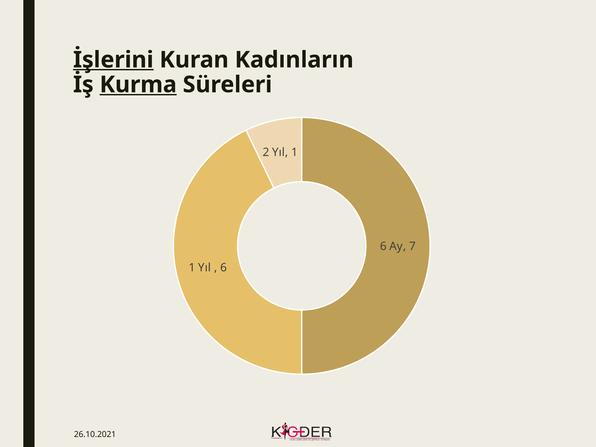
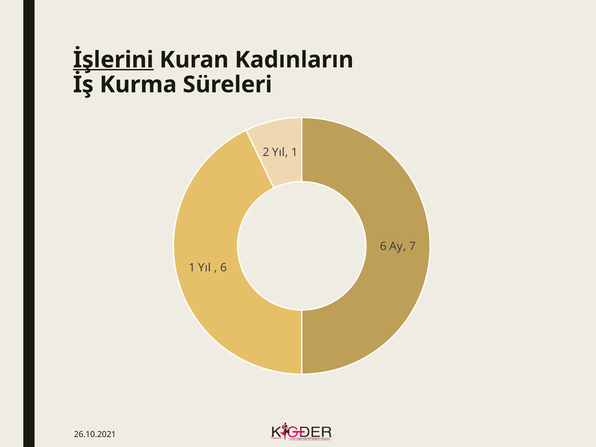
Kurma underline: present -> none (138, 85)
